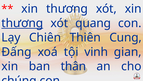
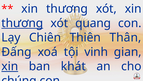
Cung: Cung -> Thân (125, 37)
xin underline: none -> present (10, 66)
thân: thân -> khát (73, 66)
